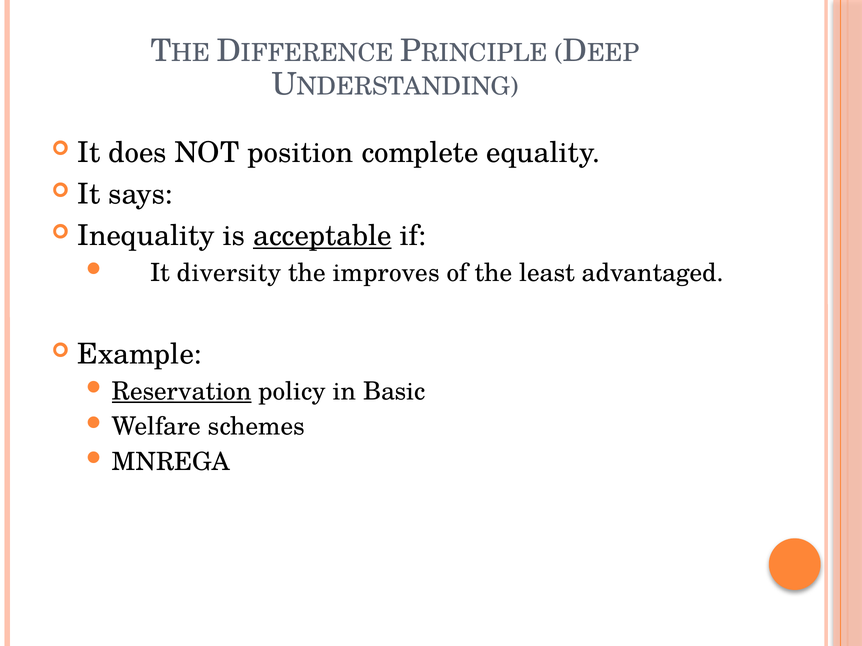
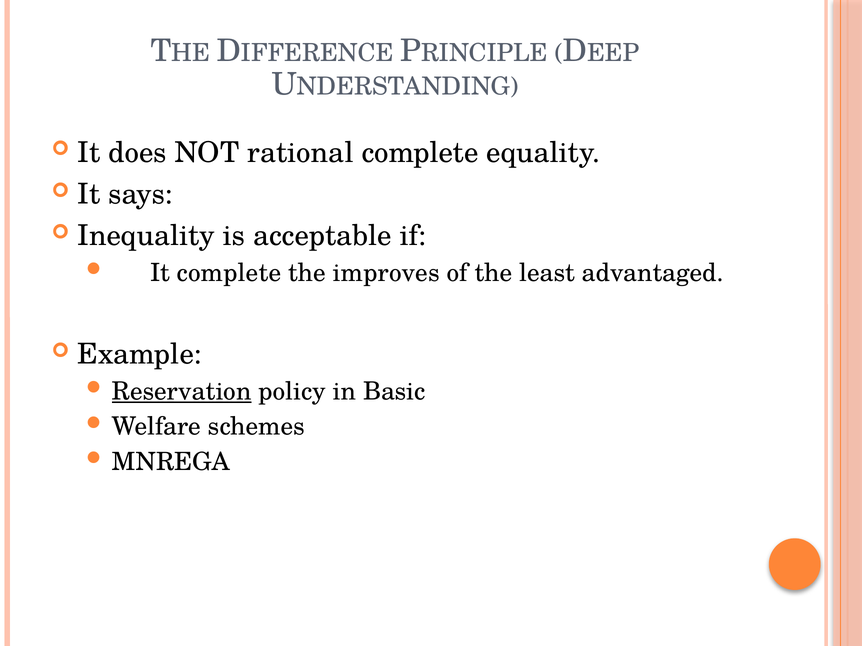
position: position -> rational (300, 153)
acceptable underline: present -> none (322, 236)
It diversity: diversity -> complete (229, 273)
